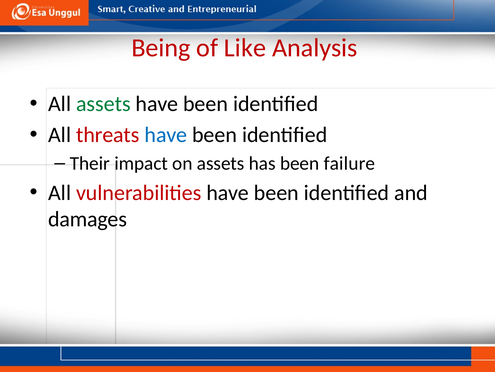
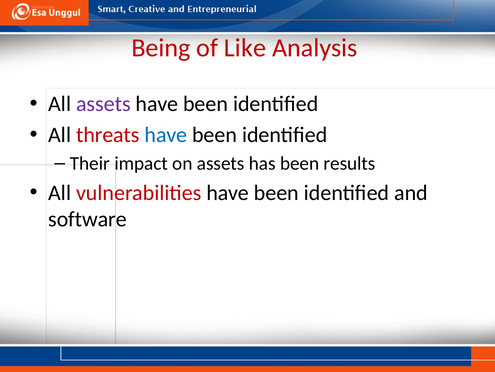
assets colour: green -> purple (103, 104)
failure: failure -> results (350, 163)
damages: damages -> software (88, 219)
